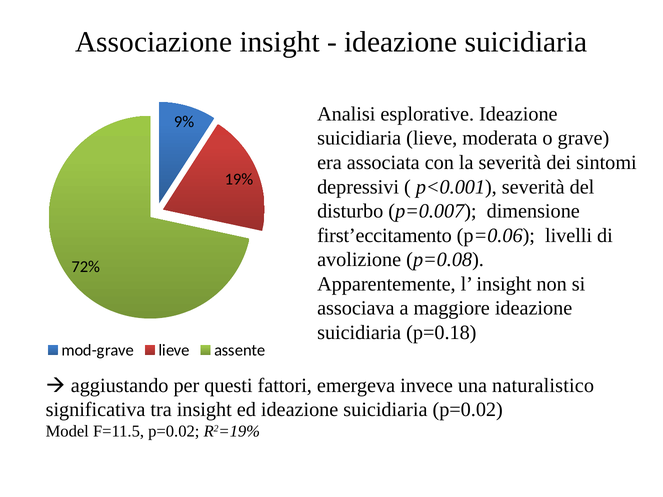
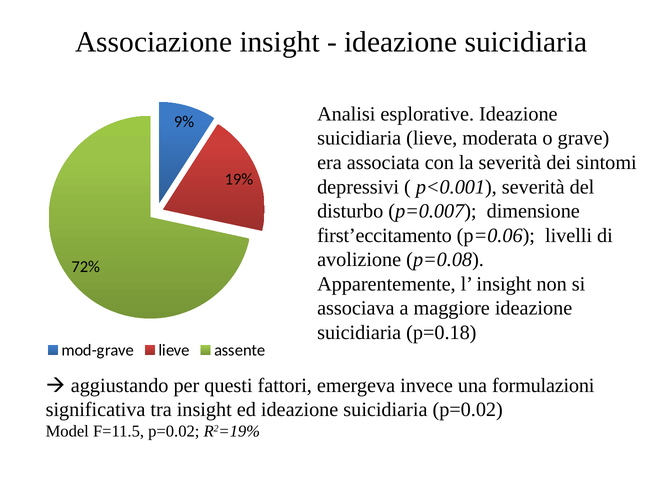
naturalistico: naturalistico -> formulazioni (543, 386)
